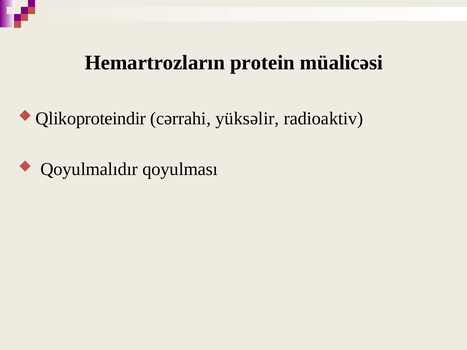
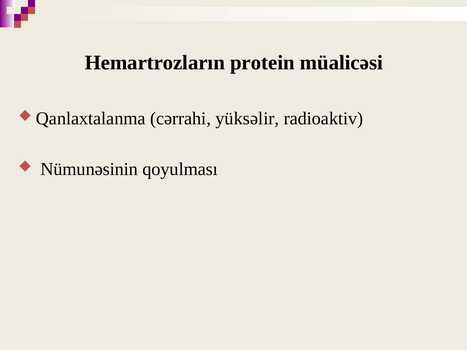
Qlikoproteindir: Qlikoproteindir -> Qanlaxtalanma (91, 119)
Qoyulmalıdır: Qoyulmalıdır -> Nümunəsinin (89, 169)
